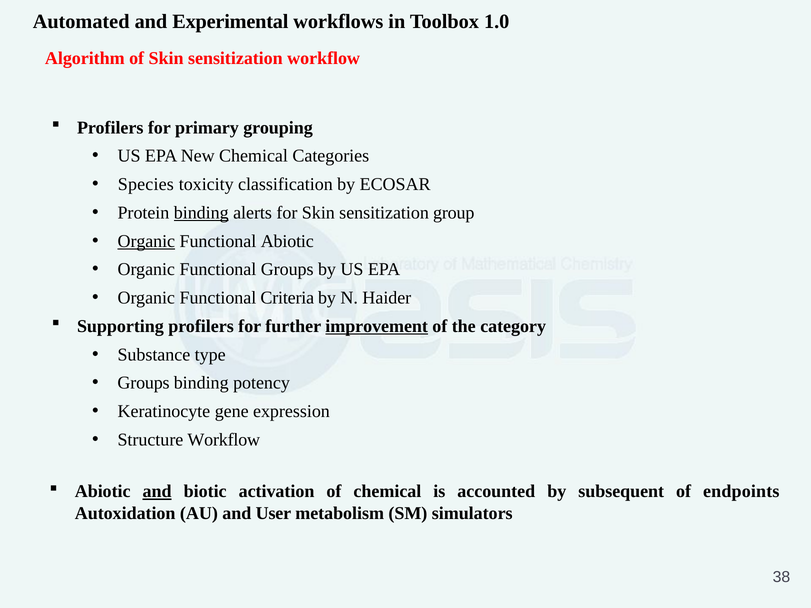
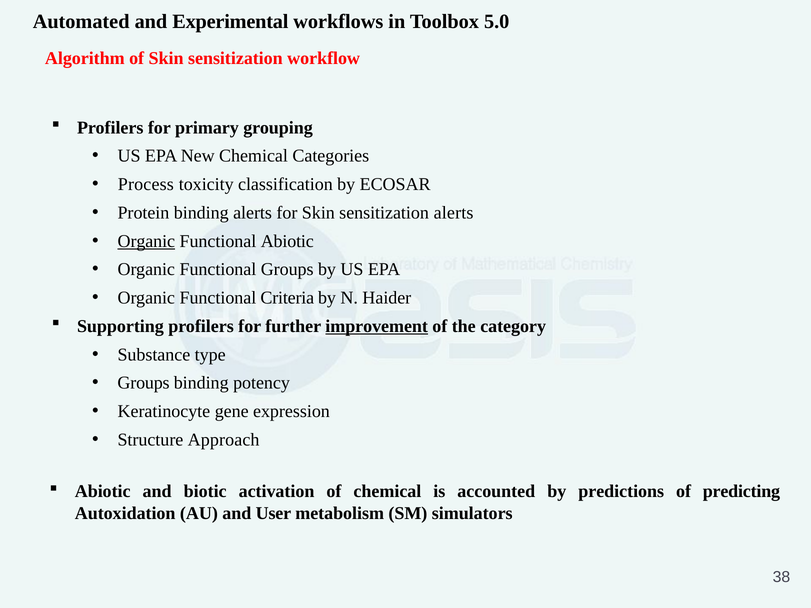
1.0: 1.0 -> 5.0 (497, 22)
Species: Species -> Process (146, 184)
binding underline: present -> none (201, 213)
sensitization group: group -> alerts (454, 213)
Structure Workflow: Workflow -> Approach (224, 440)
and underline: present -> none (157, 492)
subsequent: subsequent -> predictions (621, 492)
endpoints: endpoints -> predicting (741, 492)
